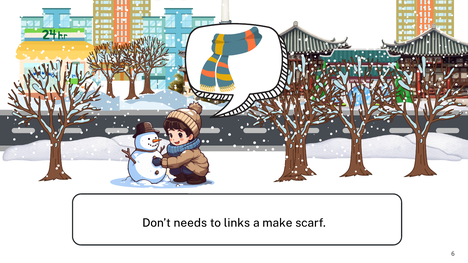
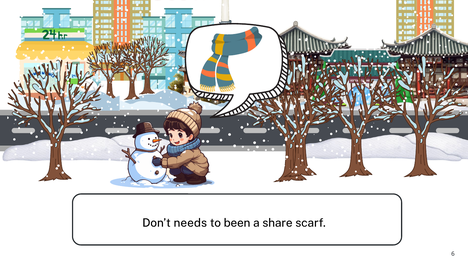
links: links -> been (237, 223)
make: make -> share (277, 223)
